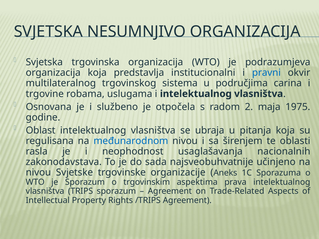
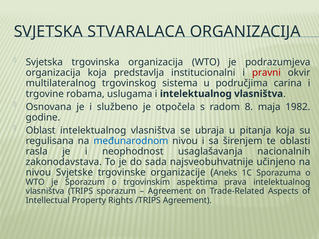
NESUMNJIVO: NESUMNJIVO -> STVARALACA (136, 32)
pravni colour: blue -> red (266, 73)
2: 2 -> 8 (249, 107)
1975: 1975 -> 1982 (298, 107)
